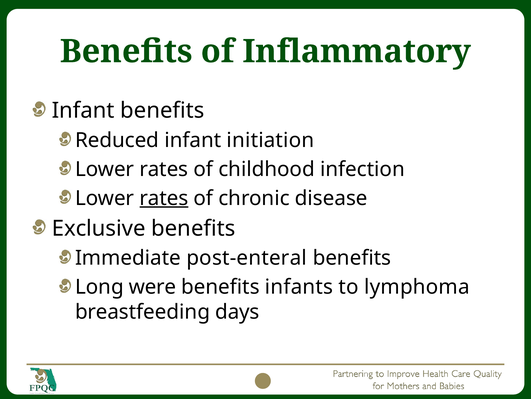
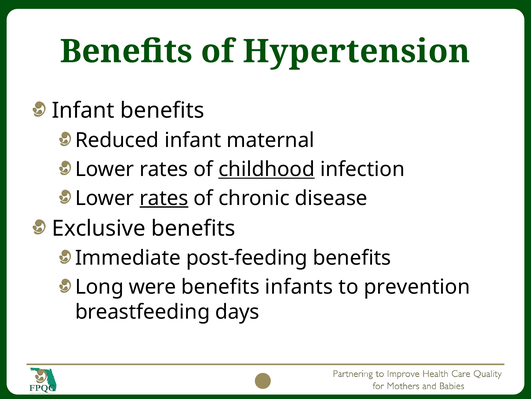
Inflammatory: Inflammatory -> Hypertension (356, 51)
initiation: initiation -> maternal (271, 140)
childhood underline: none -> present (267, 169)
post-enteral: post-enteral -> post-feeding (247, 258)
lymphoma: lymphoma -> prevention (417, 287)
